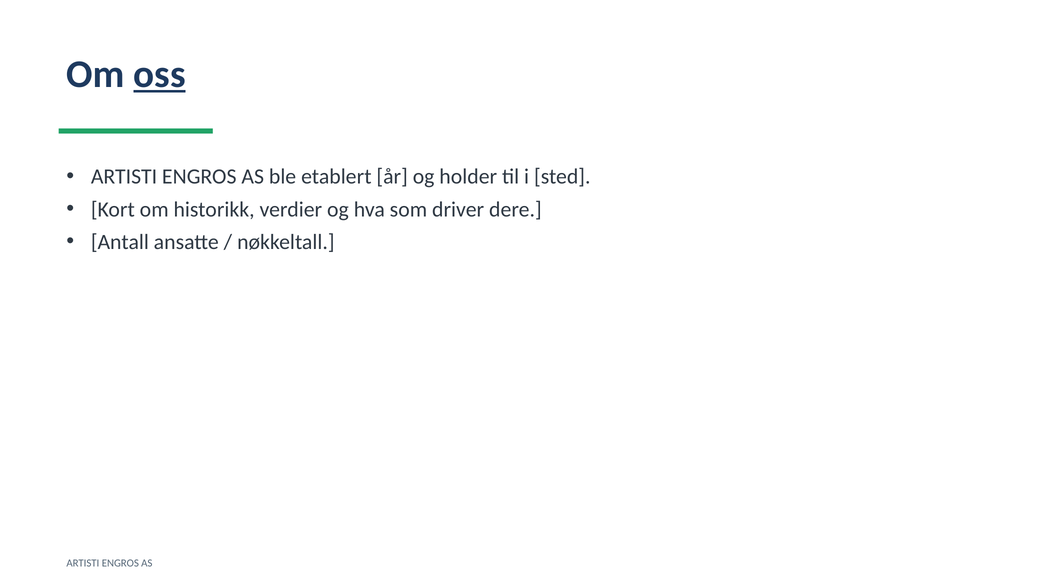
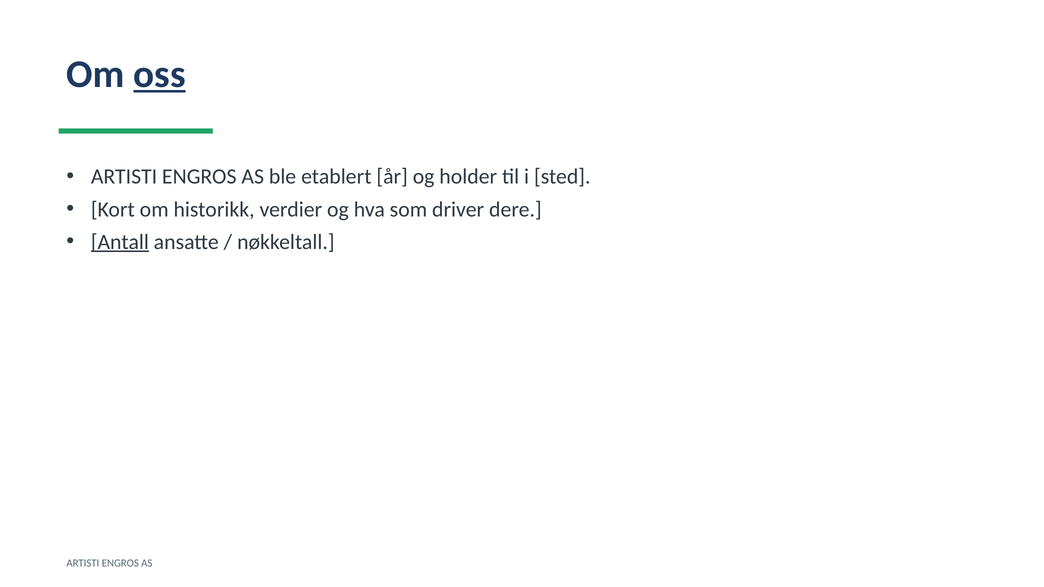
Antall underline: none -> present (120, 242)
